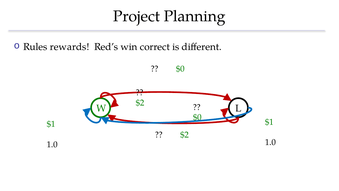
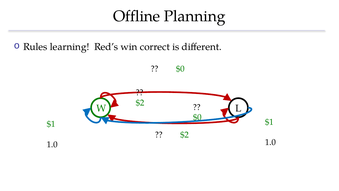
Project: Project -> Offline (137, 16)
rewards: rewards -> learning (70, 47)
